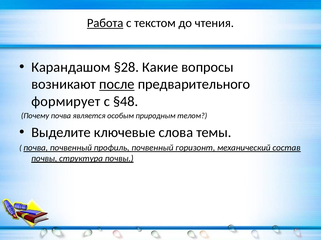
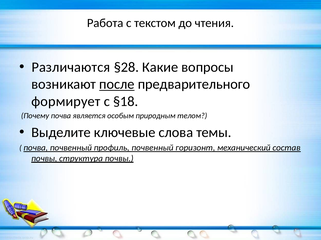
Работа underline: present -> none (105, 23)
Карандашом: Карандашом -> Различаются (71, 67)
§48: §48 -> §18 (126, 102)
